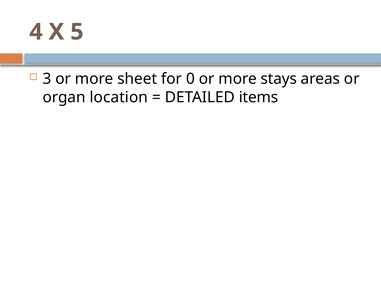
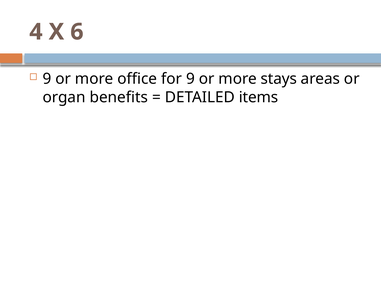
5: 5 -> 6 (77, 32)
3: 3 -> 9 (47, 79)
sheet: sheet -> office (137, 79)
for 0: 0 -> 9 (190, 79)
location: location -> benefits (119, 97)
